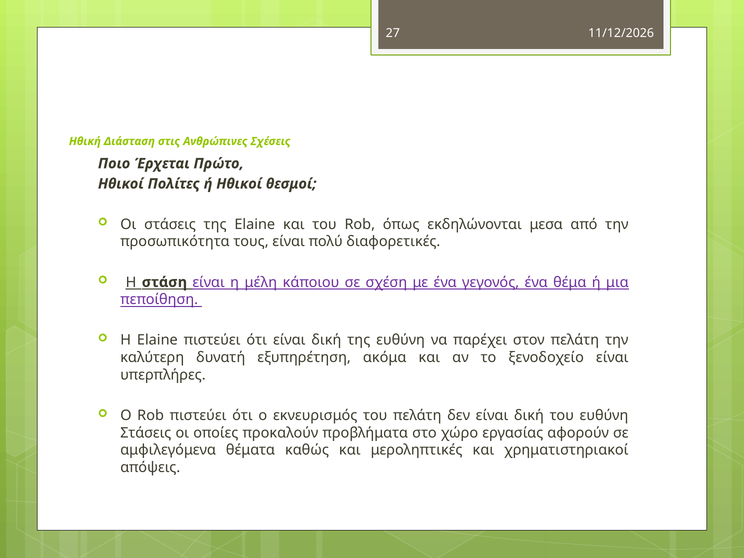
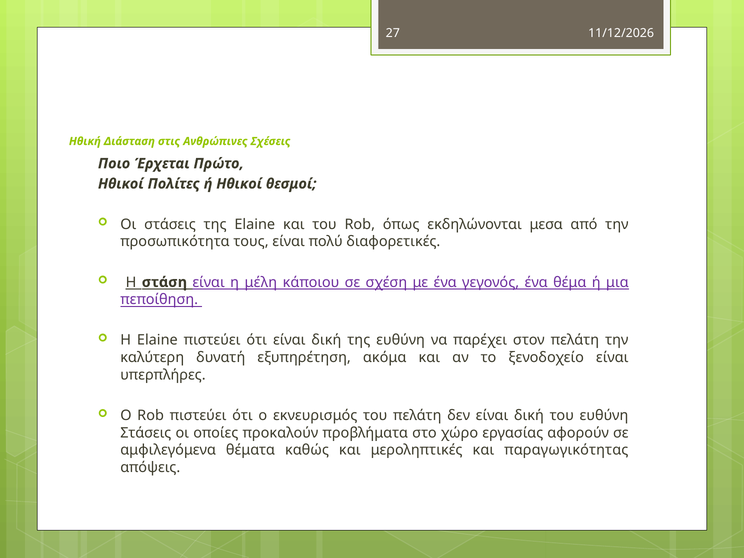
χρηματιστηριακοί: χρηματιστηριακοί -> παραγωγικότητας (566, 450)
